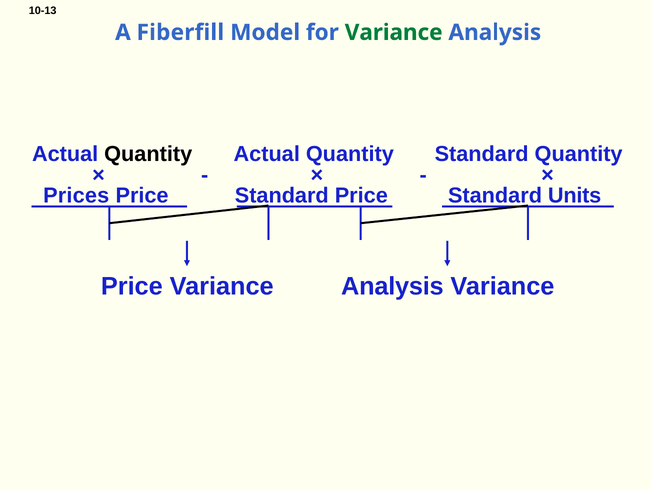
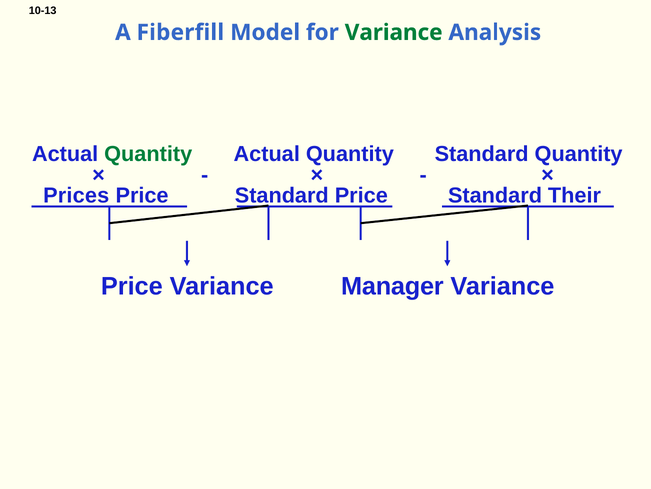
Quantity colour: black -> green (148, 154)
Units: Units -> Their (575, 195)
Price Variance Analysis: Analysis -> Manager (392, 286)
